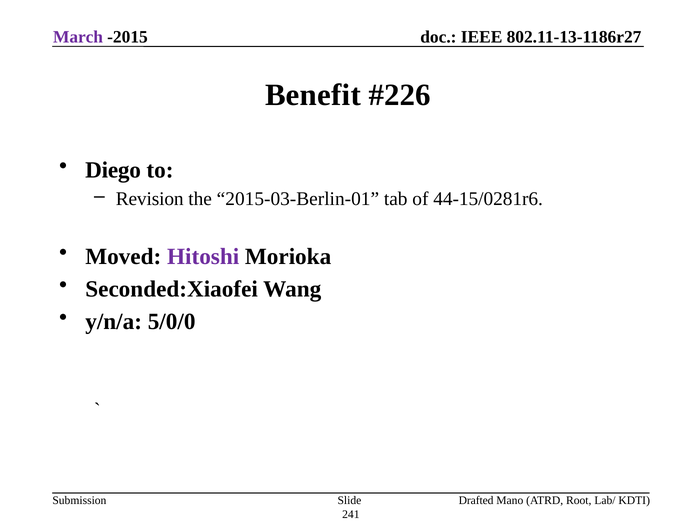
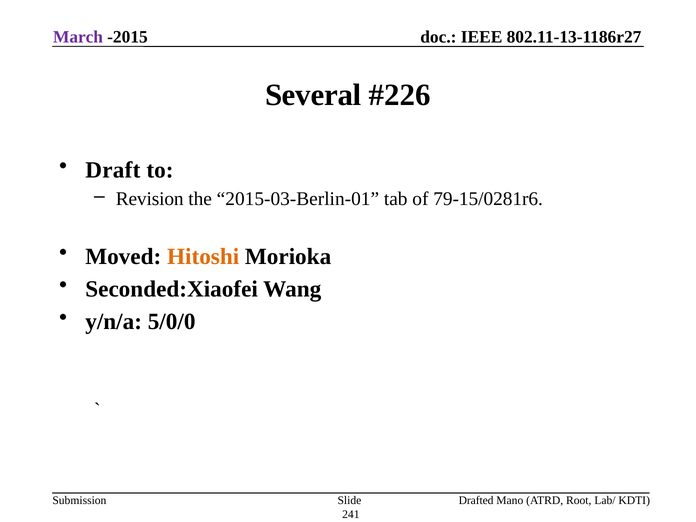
Benefit: Benefit -> Several (313, 95)
Diego: Diego -> Draft (113, 170)
44-15/0281r6: 44-15/0281r6 -> 79-15/0281r6 (488, 199)
Hitoshi colour: purple -> orange (203, 256)
